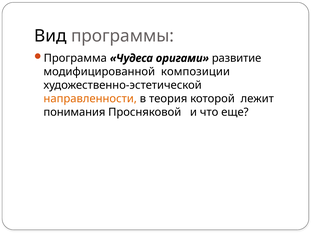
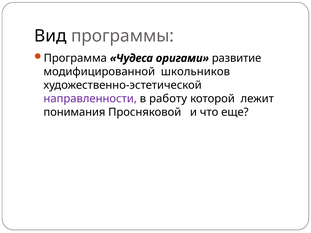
композиции: композиции -> школьников (195, 72)
направленности colour: orange -> purple (90, 99)
теория: теория -> работу (168, 99)
